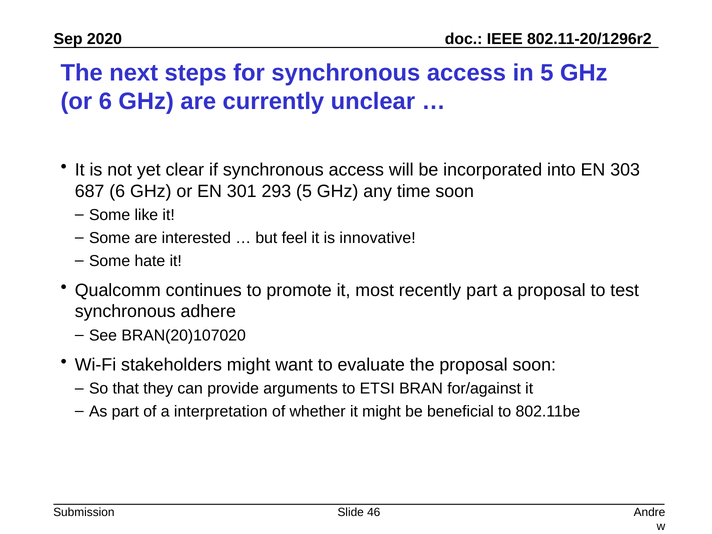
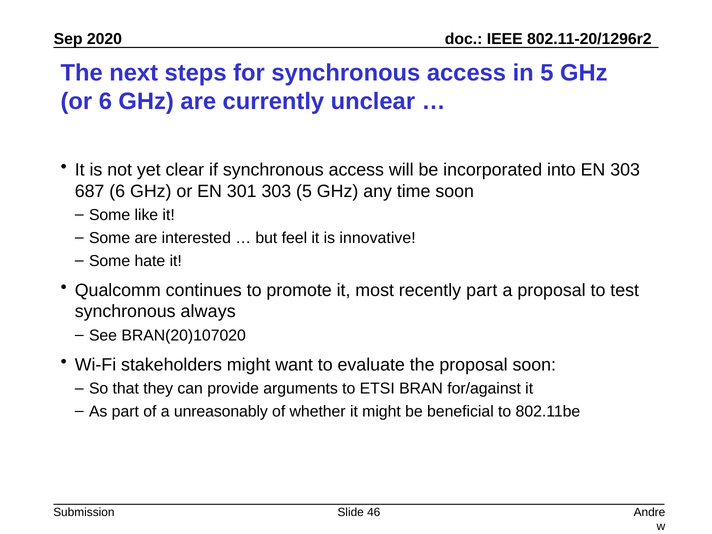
301 293: 293 -> 303 (276, 191)
adhere: adhere -> always (208, 312)
interpretation: interpretation -> unreasonably (221, 412)
